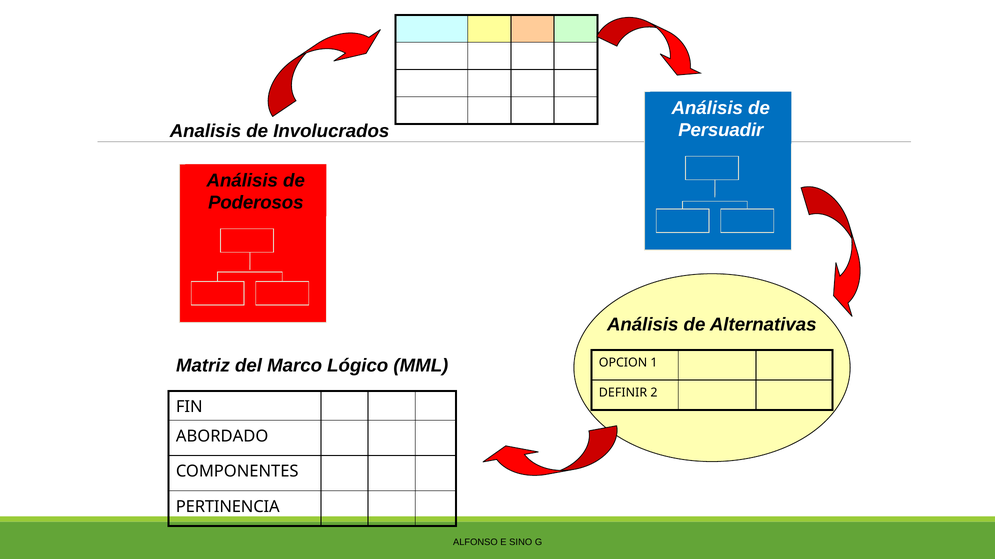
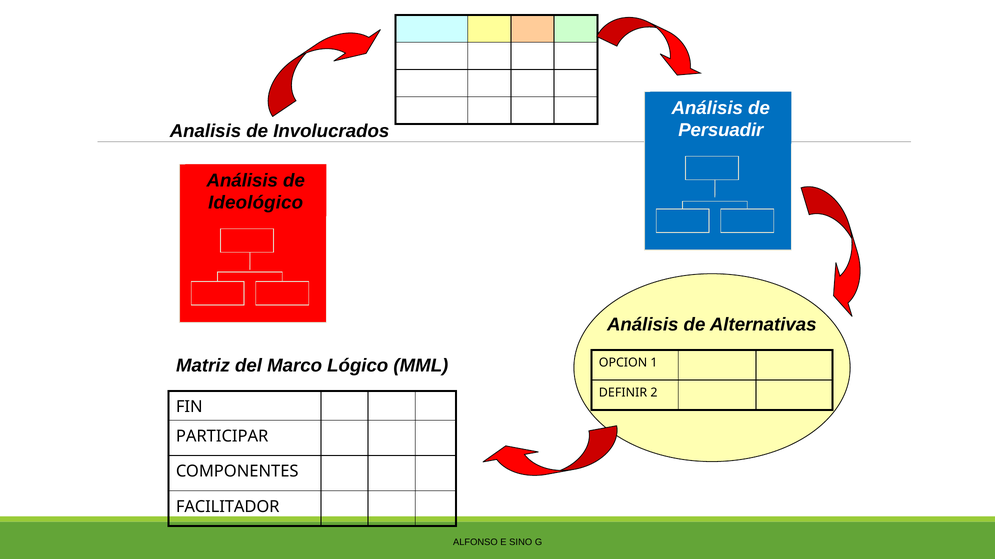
Poderosos: Poderosos -> Ideológico (256, 203)
ABORDADO: ABORDADO -> PARTICIPAR (222, 437)
PERTINENCIA: PERTINENCIA -> FACILITADOR (228, 507)
